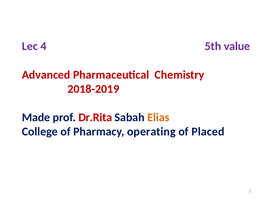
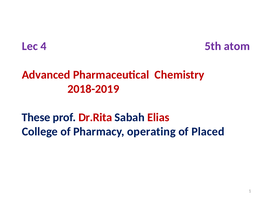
value: value -> atom (237, 46)
Made: Made -> These (36, 118)
Elias colour: orange -> red (158, 118)
